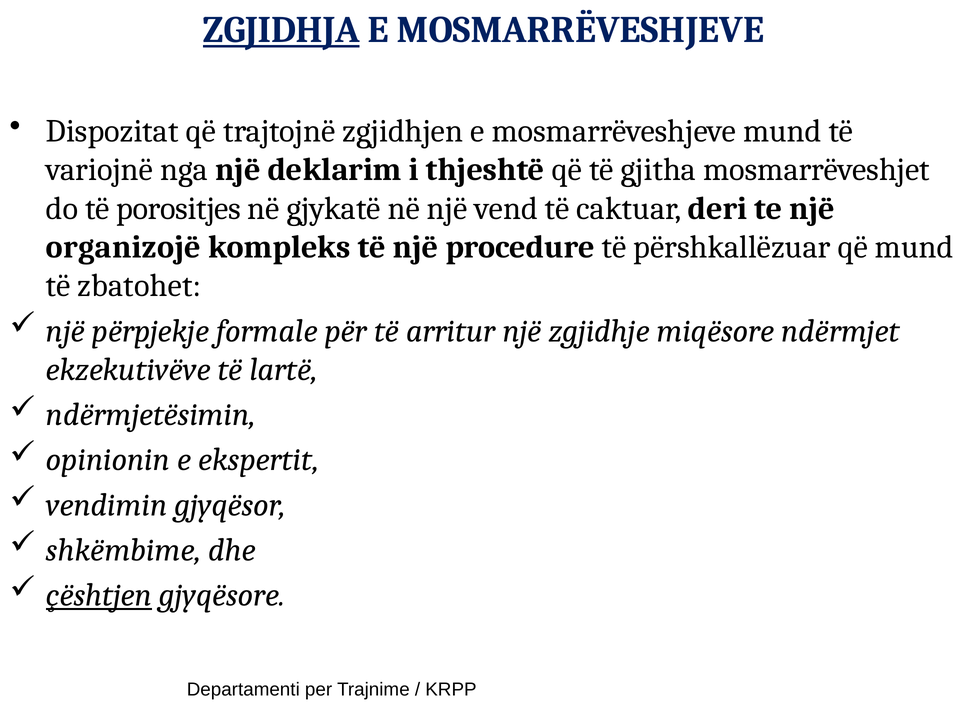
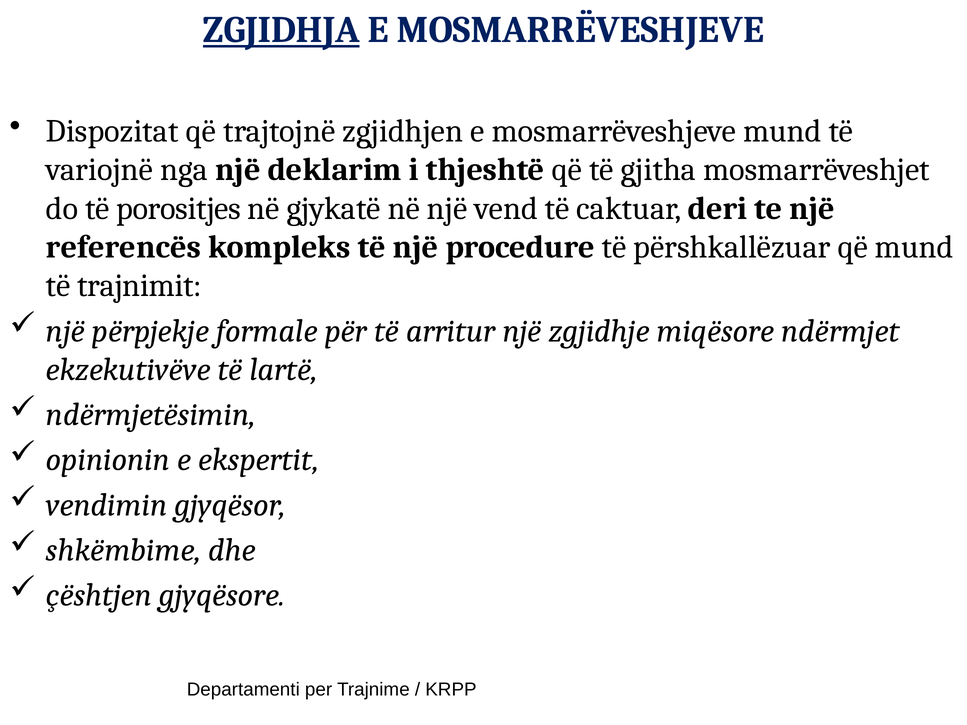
organizojë: organizojë -> referencës (124, 247)
zbatohet: zbatohet -> trajnimit (139, 286)
çështjen underline: present -> none (99, 595)
